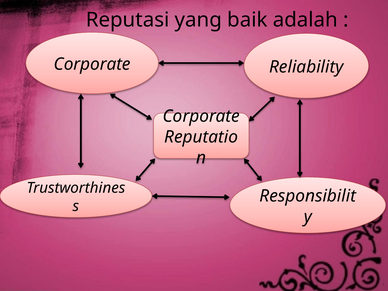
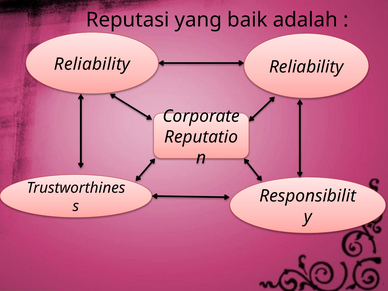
Corporate: Corporate -> Reliability (92, 64)
